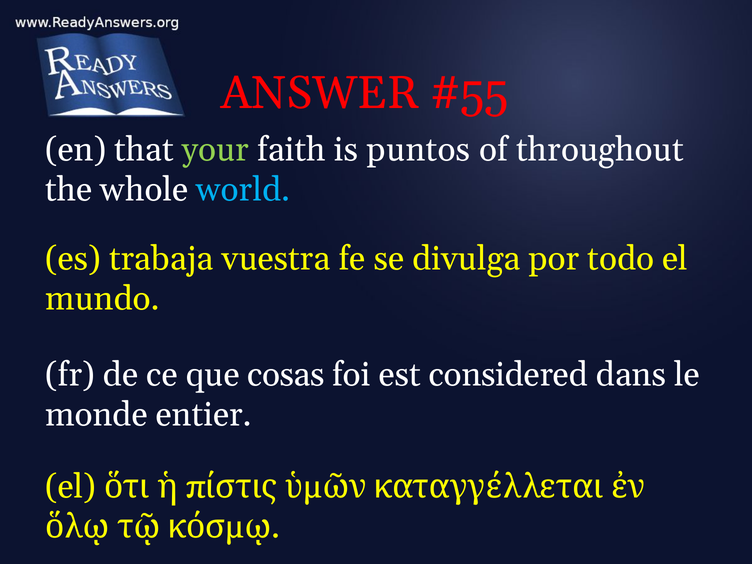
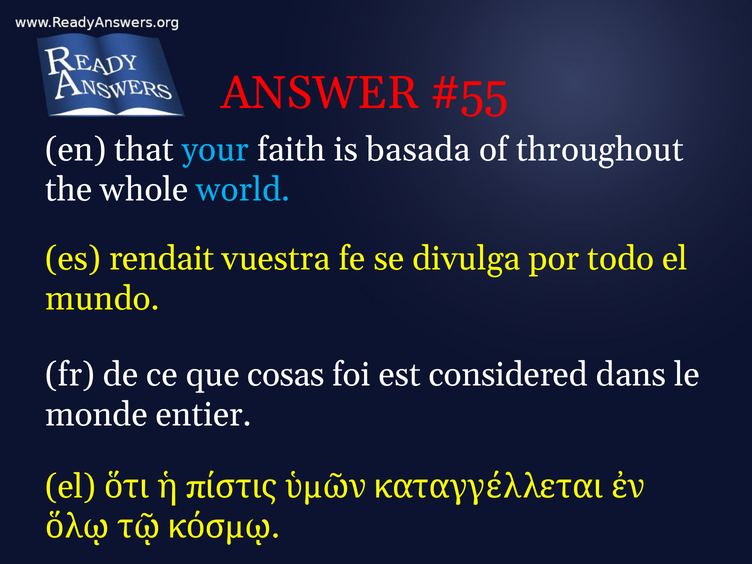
your colour: light green -> light blue (215, 150)
puntos: puntos -> basada (419, 150)
trabaja: trabaja -> rendait (162, 259)
